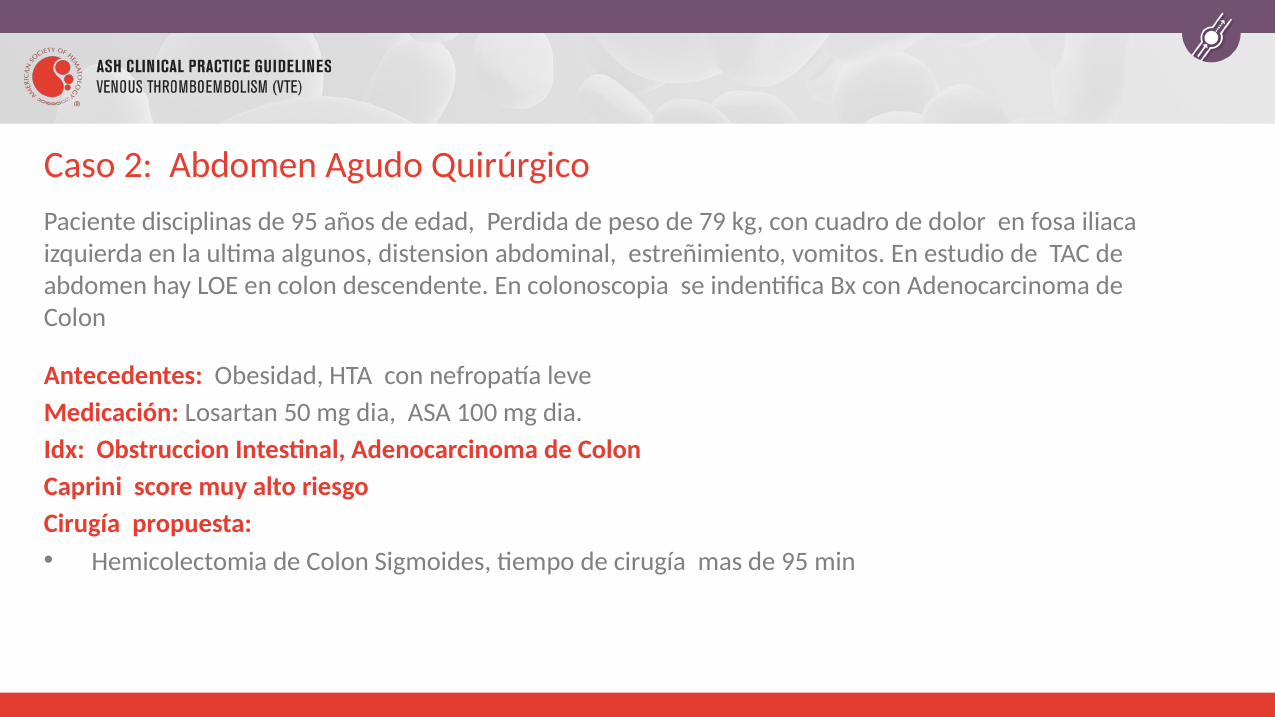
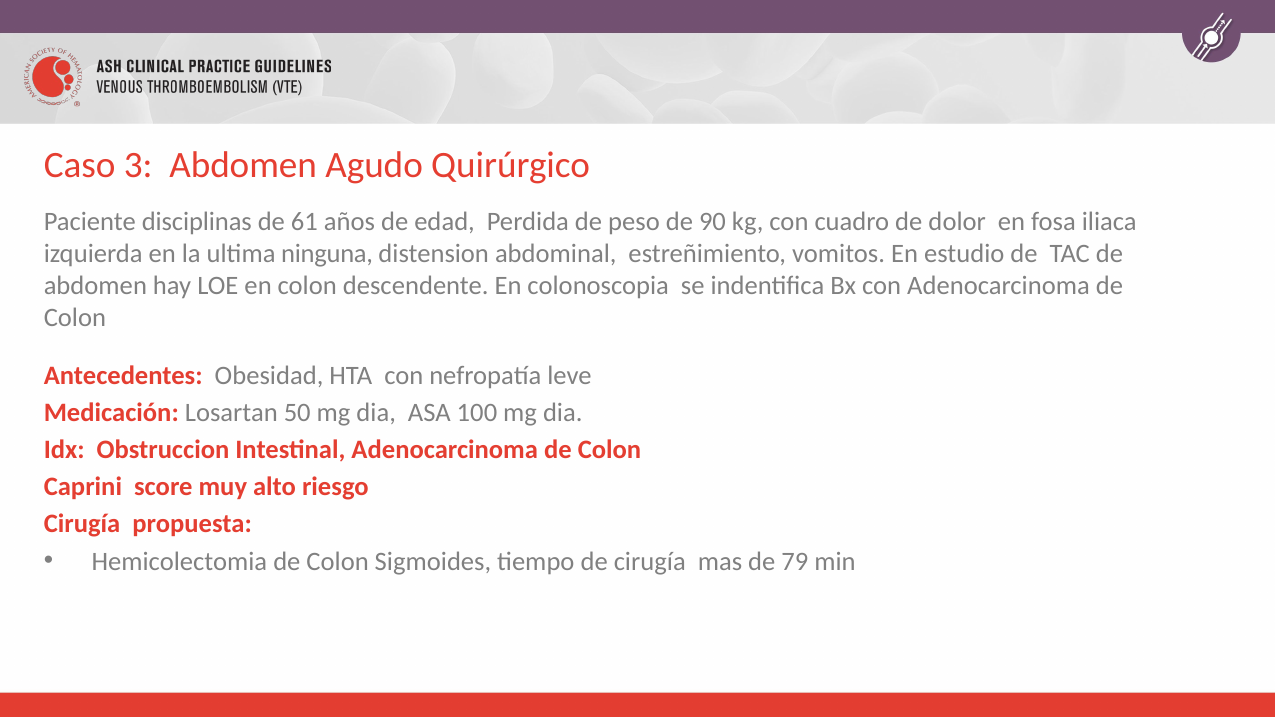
2: 2 -> 3 (138, 165)
95: 95 -> 61 (304, 222)
79: 79 -> 90 (712, 222)
algunos: algunos -> ninguna (327, 254)
mas de 95: 95 -> 79 (795, 561)
